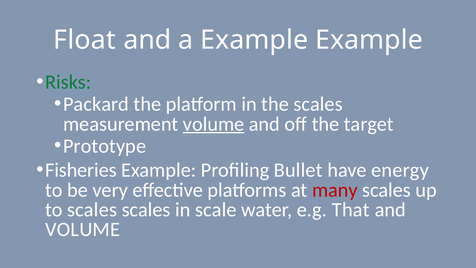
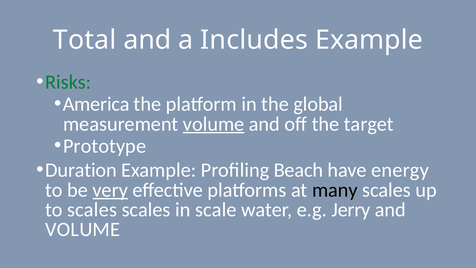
Float: Float -> Total (85, 40)
a Example: Example -> Includes (254, 40)
Packard: Packard -> America (96, 104)
the scales: scales -> global (318, 104)
Fisheries: Fisheries -> Duration (81, 170)
Bullet: Bullet -> Beach (298, 170)
very underline: none -> present (110, 190)
many colour: red -> black (335, 190)
That: That -> Jerry (351, 210)
